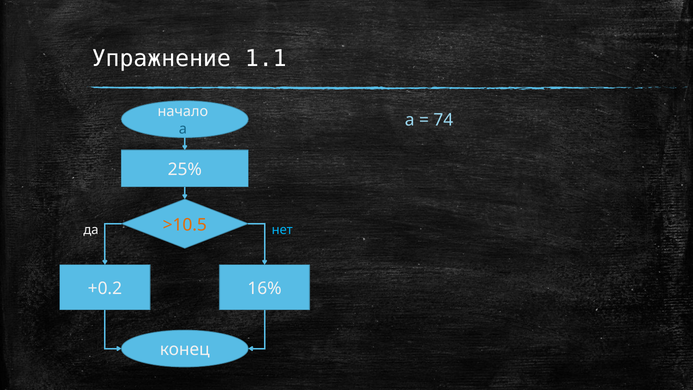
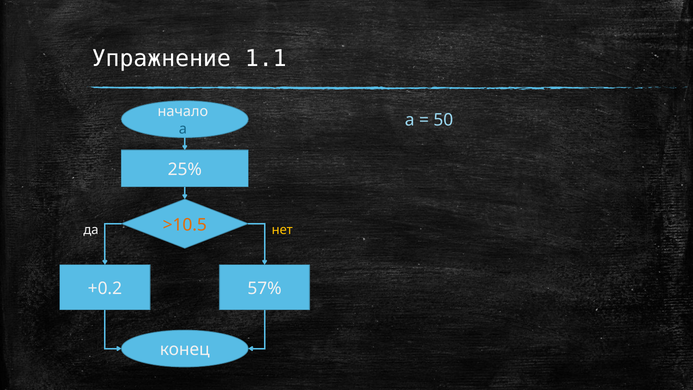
74: 74 -> 50 (443, 120)
нет colour: light blue -> yellow (282, 230)
16%: 16% -> 57% (265, 288)
